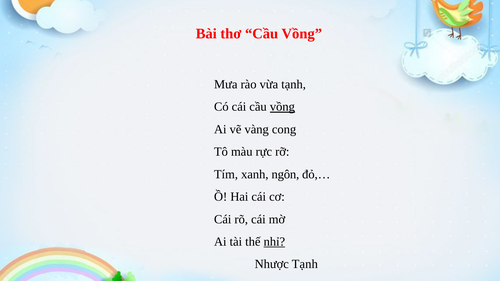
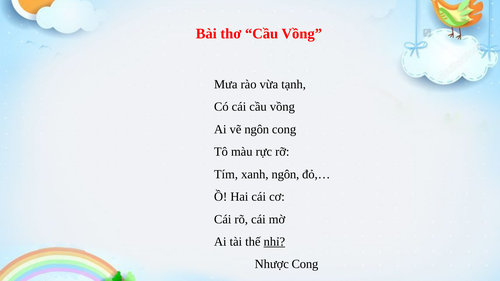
vồng underline: present -> none (282, 107)
vẽ vàng: vàng -> ngôn (257, 129)
Nhược Tạnh: Tạnh -> Cong (305, 264)
